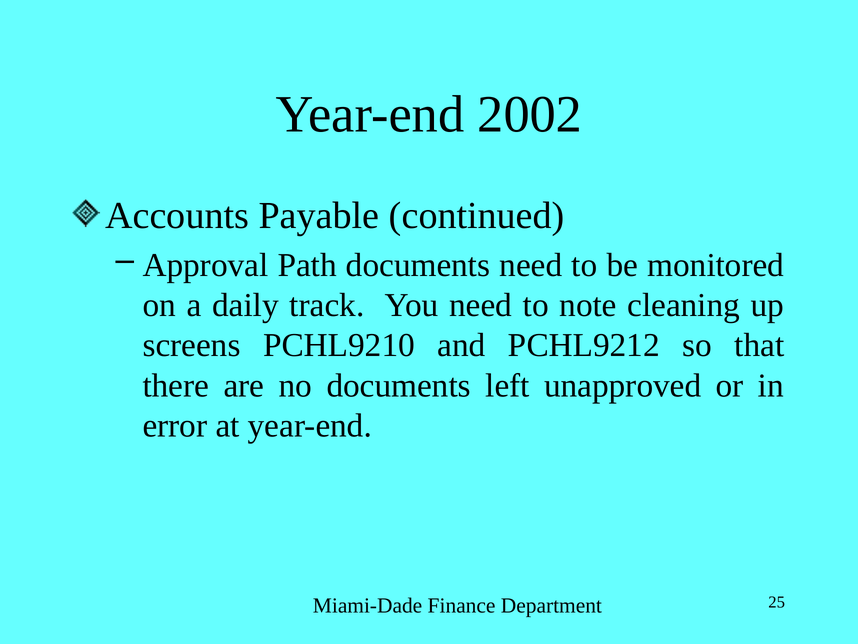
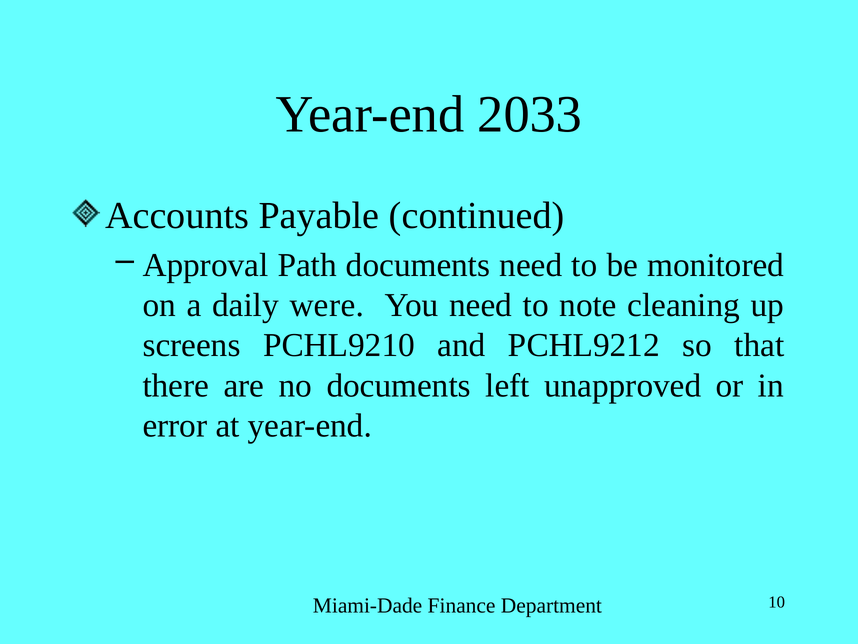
2002: 2002 -> 2033 (530, 114)
track: track -> were (327, 305)
25: 25 -> 10 (777, 602)
